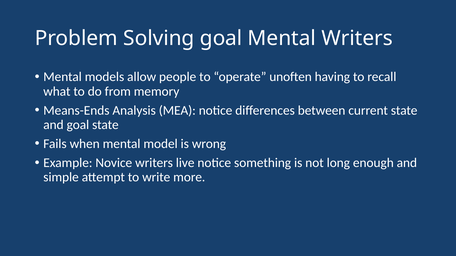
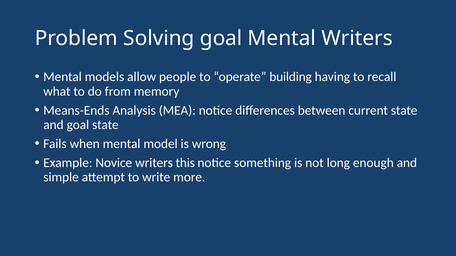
unoften: unoften -> building (291, 77)
live: live -> this (185, 163)
